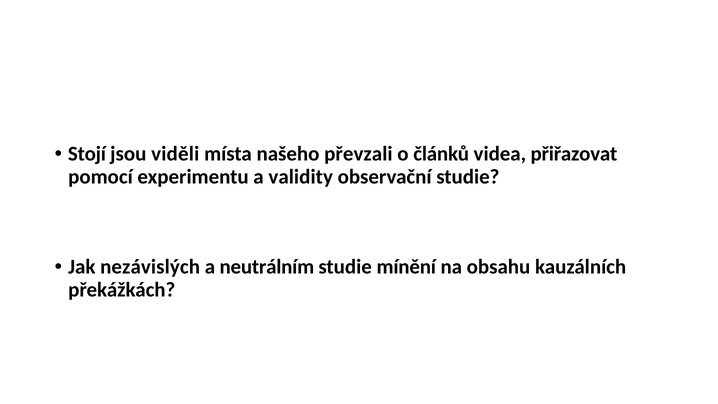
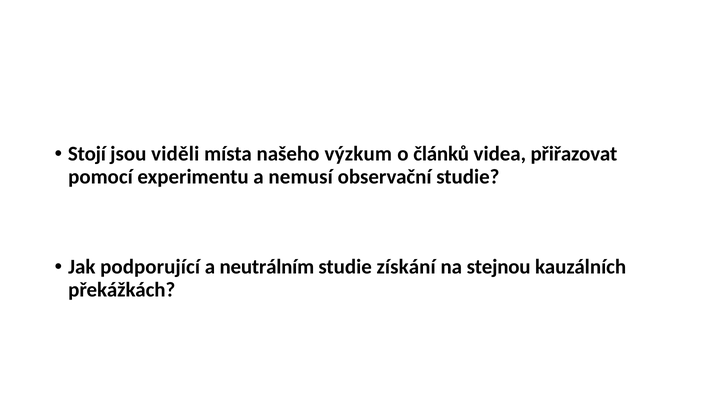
převzali: převzali -> výzkum (358, 154)
validity: validity -> nemusí (301, 177)
nezávislých: nezávislých -> podporující (150, 267)
mínění: mínění -> získání (406, 267)
obsahu: obsahu -> stejnou (499, 267)
